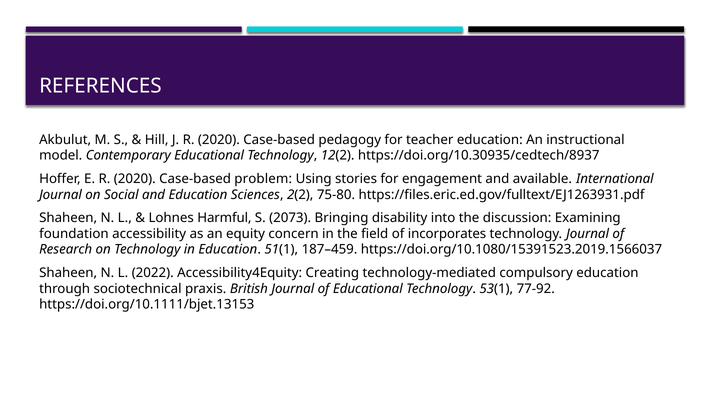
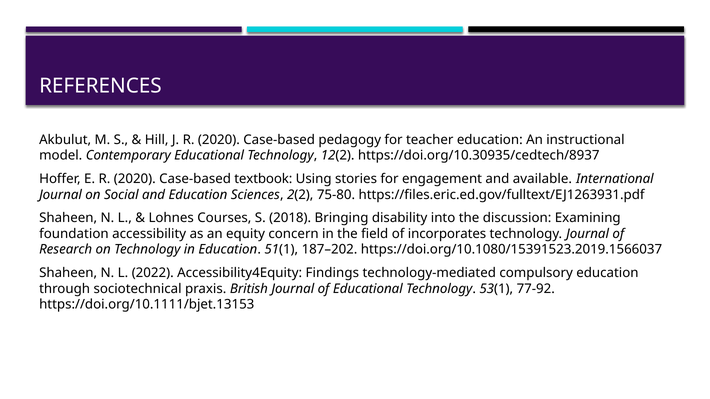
problem: problem -> textbook (263, 179)
Harmful: Harmful -> Courses (224, 218)
2073: 2073 -> 2018 (290, 218)
187–459: 187–459 -> 187–202 (330, 250)
Creating: Creating -> Findings (332, 273)
